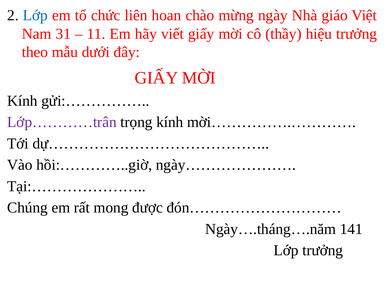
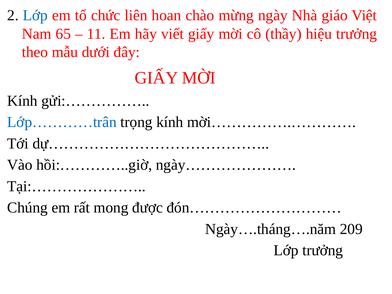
31: 31 -> 65 (63, 34)
Lớp…………trân colour: purple -> blue (62, 122)
141: 141 -> 209 (351, 229)
